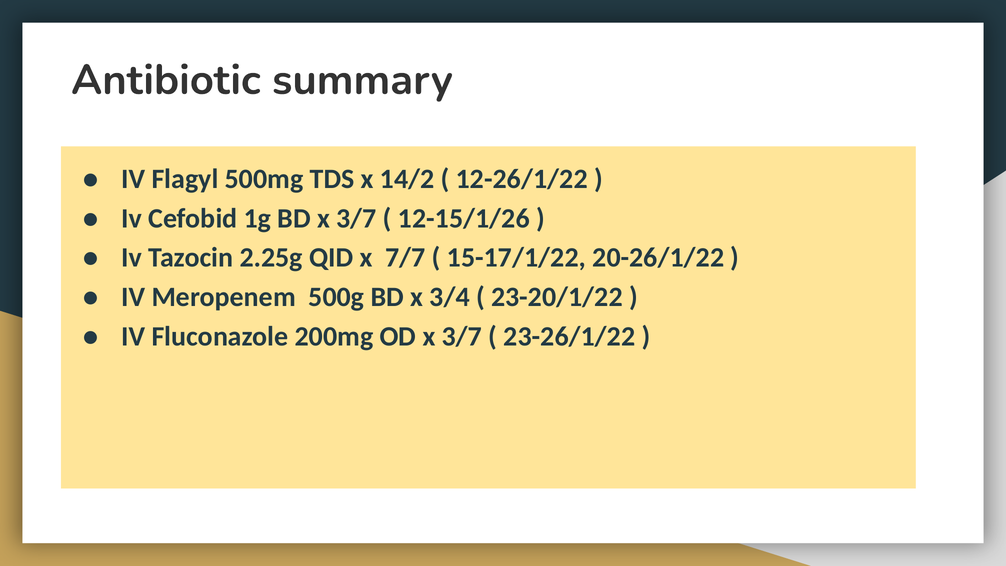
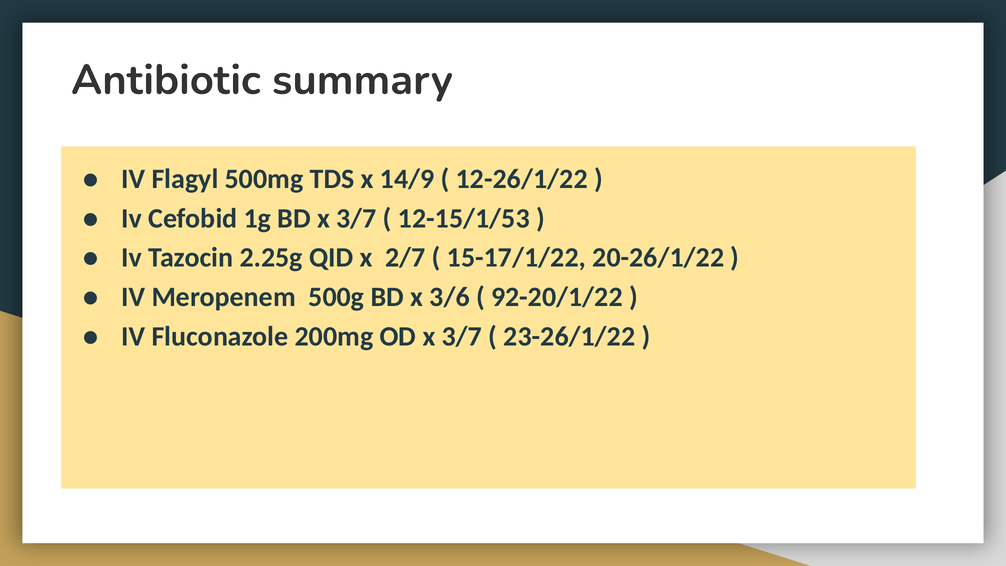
14/2: 14/2 -> 14/9 (407, 179)
12-15/1/26: 12-15/1/26 -> 12-15/1/53 (464, 218)
7/7: 7/7 -> 2/7 (405, 258)
3/4: 3/4 -> 3/6 (450, 297)
23-20/1/22: 23-20/1/22 -> 92-20/1/22 (557, 297)
